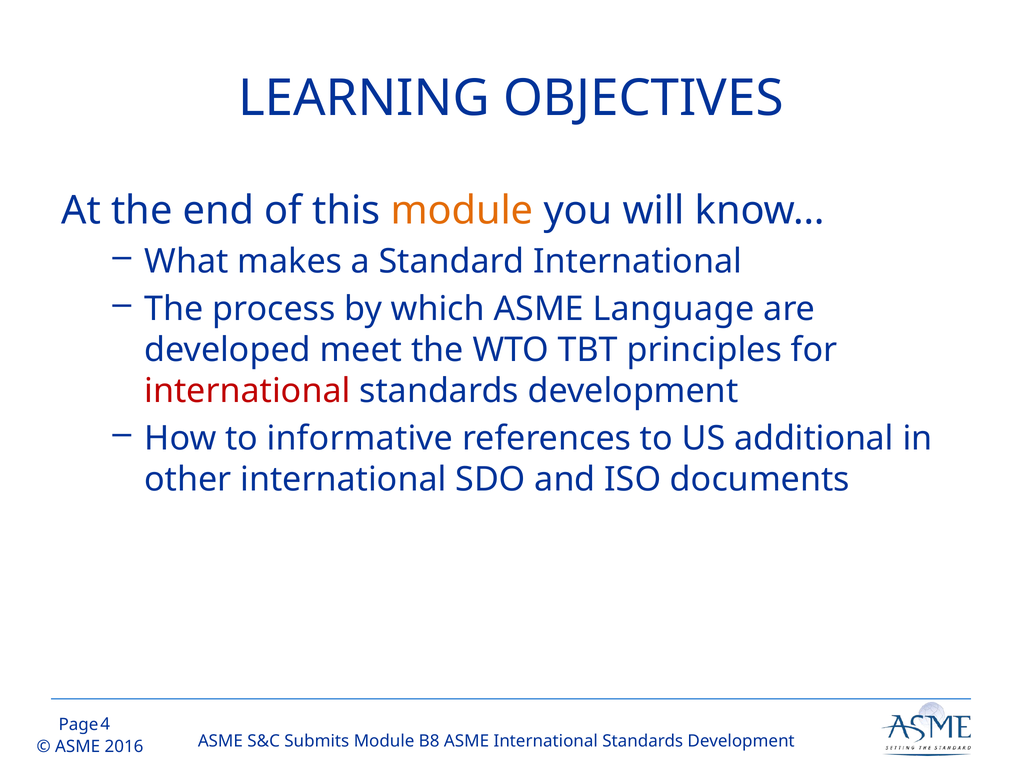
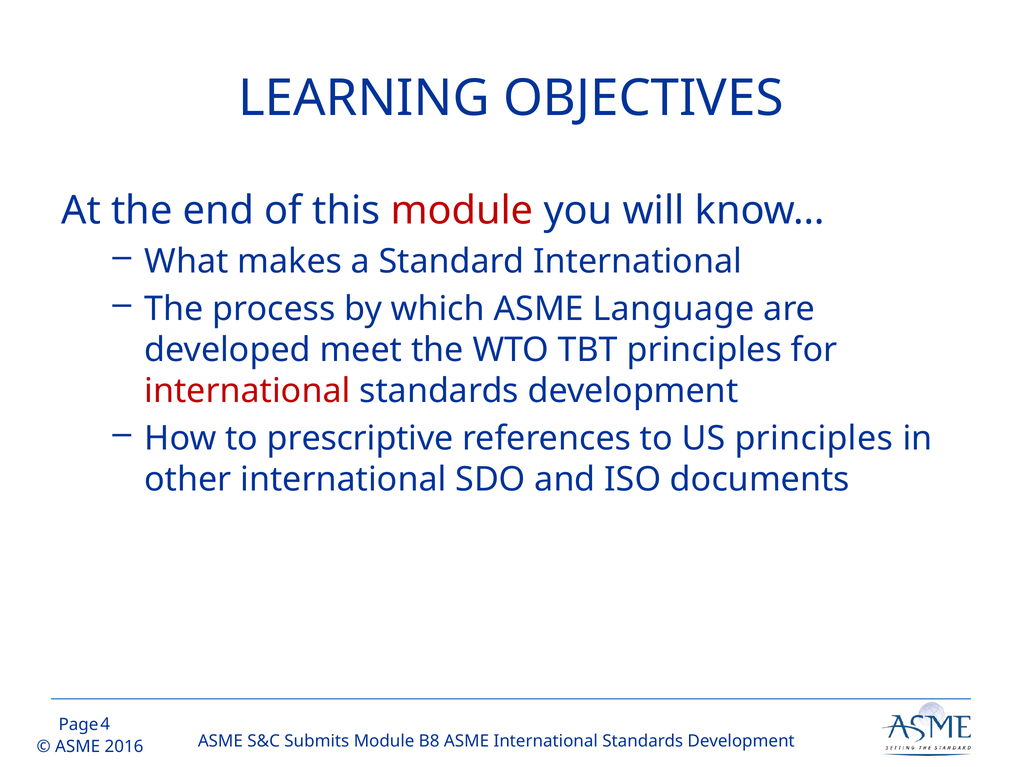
module colour: orange -> red (462, 211)
informative: informative -> prescriptive (360, 438)
US additional: additional -> principles (814, 438)
